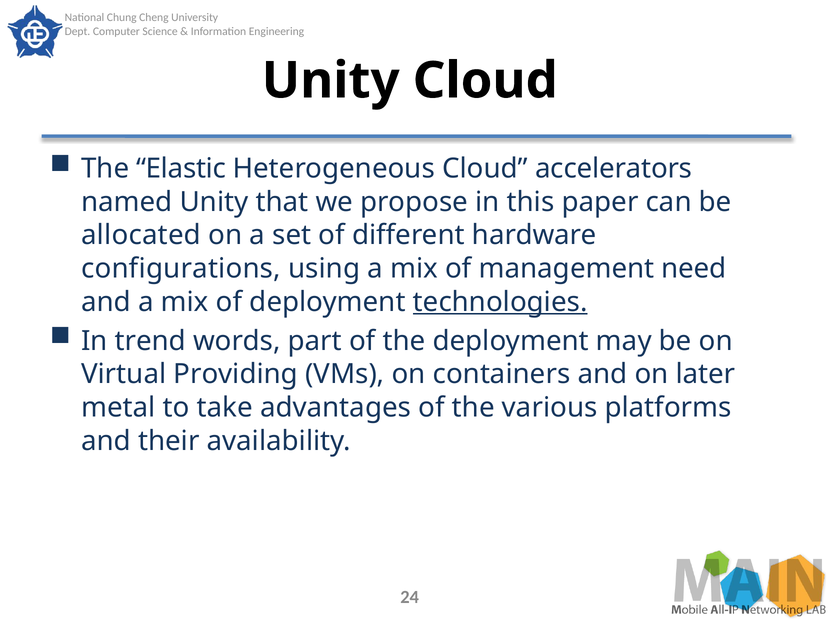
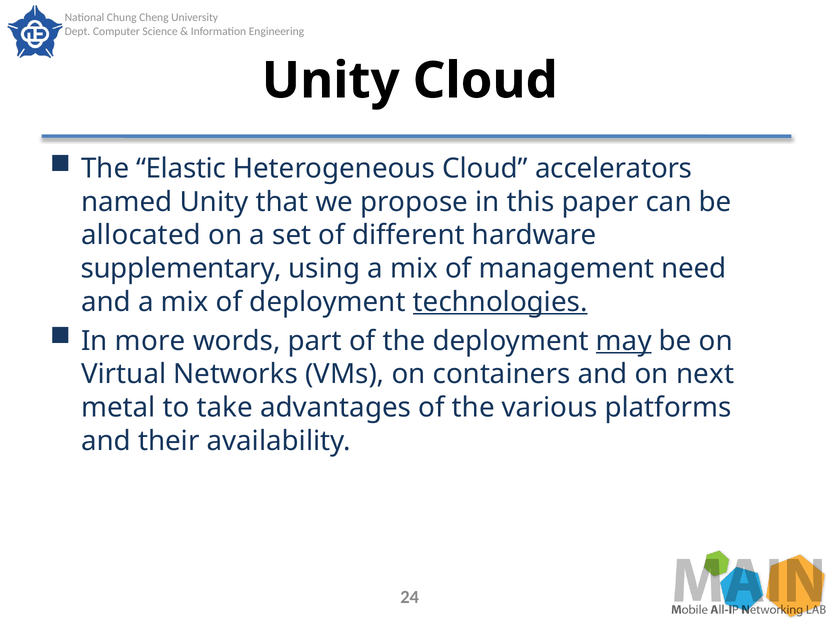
configurations: configurations -> supplementary (181, 269)
trend: trend -> more (150, 341)
may underline: none -> present (624, 341)
Providing: Providing -> Networks (236, 374)
later: later -> next (705, 374)
